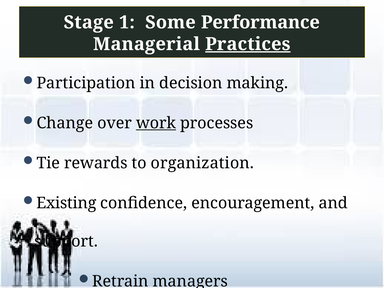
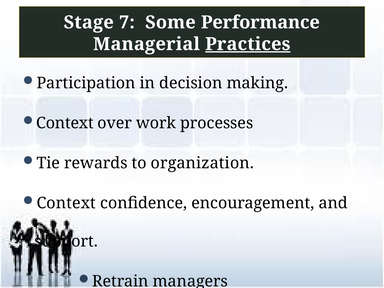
1: 1 -> 7 (127, 22)
Change: Change -> Context (65, 123)
work underline: present -> none (156, 123)
Existing: Existing -> Context (66, 203)
